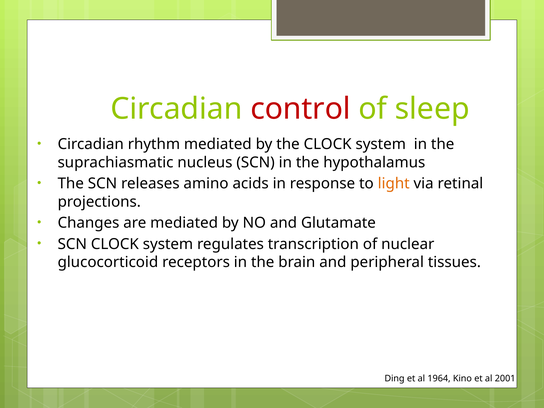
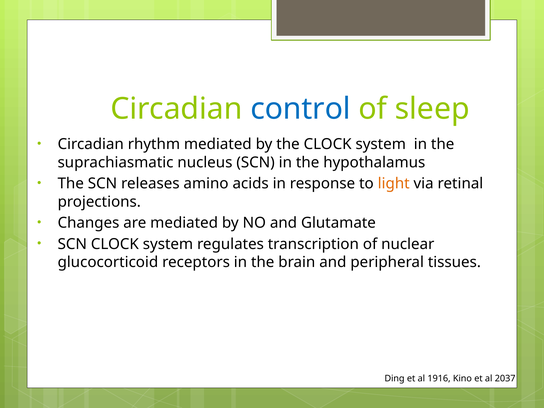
control colour: red -> blue (301, 109)
1964: 1964 -> 1916 (439, 379)
2001: 2001 -> 2037 (505, 379)
